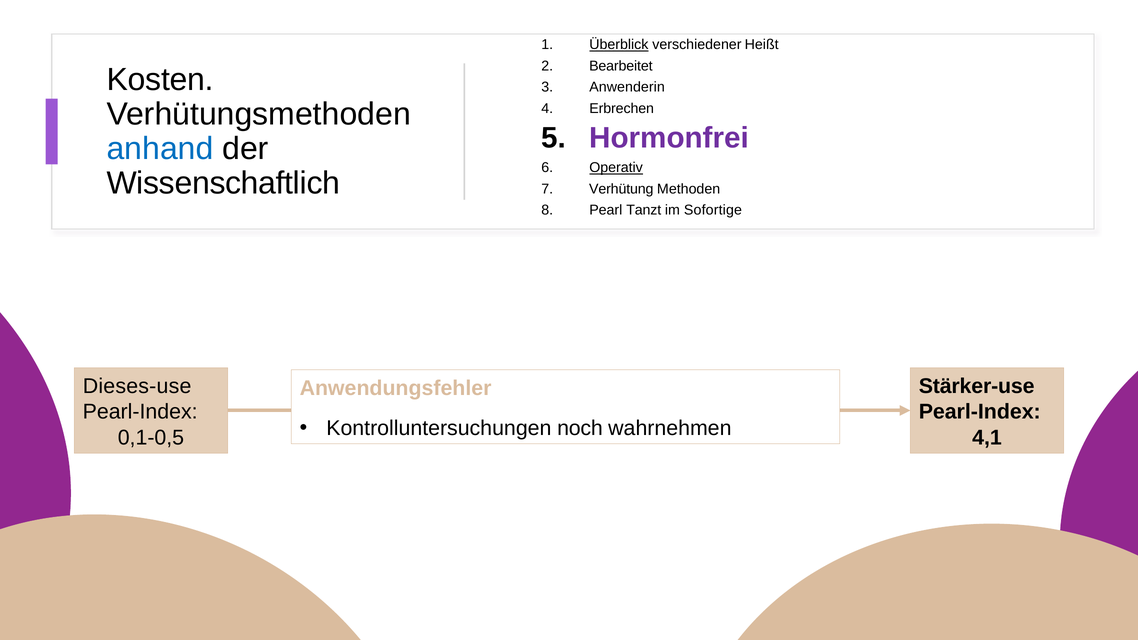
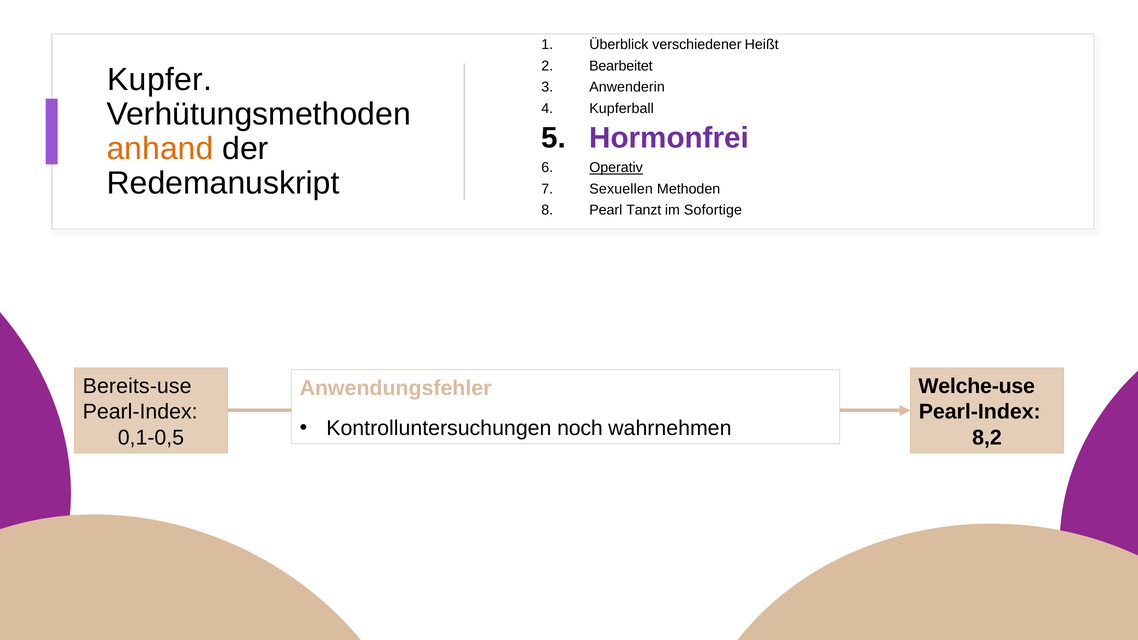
Überblick underline: present -> none (619, 45)
Kosten: Kosten -> Kupfer (160, 79)
Erbrechen: Erbrechen -> Kupferball (622, 109)
anhand colour: blue -> orange (160, 149)
Wissenschaftlich: Wissenschaftlich -> Redemanuskript (223, 183)
Verhütung: Verhütung -> Sexuellen (621, 189)
Dieses-use: Dieses-use -> Bereits-use (137, 386)
Stärker-use: Stärker-use -> Welche-use (977, 386)
4,1: 4,1 -> 8,2 (987, 438)
